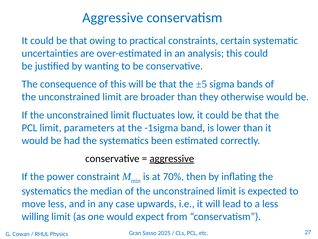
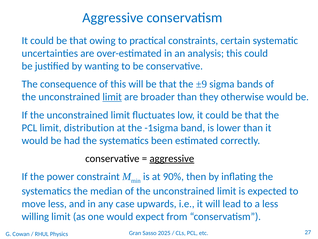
±5: ±5 -> ±9 (201, 84)
limit underline: none -> present (112, 97)
parameters: parameters -> distribution (89, 127)
70%: 70% -> 90% (173, 176)
